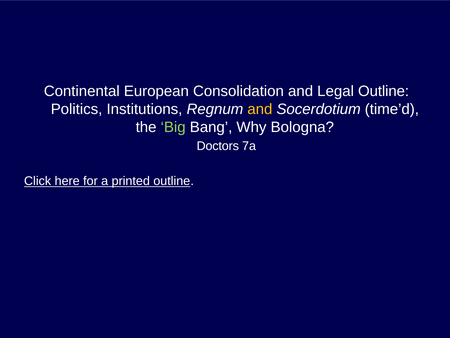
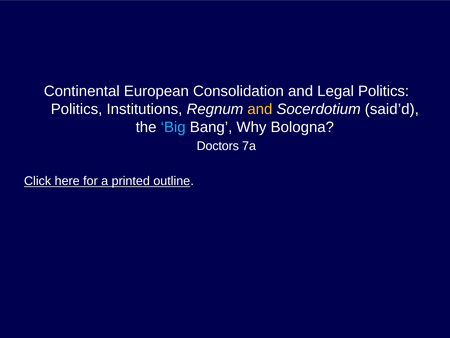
Legal Outline: Outline -> Politics (384, 91)
time’d: time’d -> said’d (392, 109)
Big colour: light green -> light blue (173, 127)
